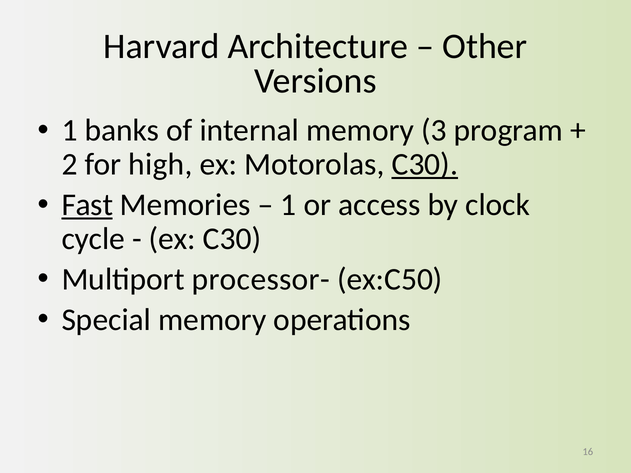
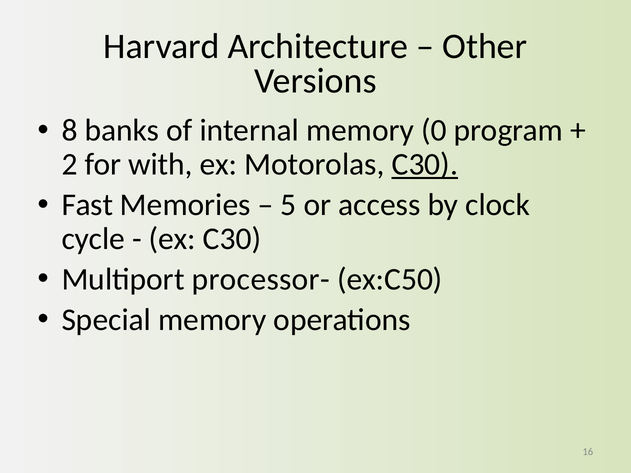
1: 1 -> 8 (70, 130)
3: 3 -> 0 (434, 130)
high: high -> with (161, 165)
Fast underline: present -> none (87, 205)
1: 1 -> 5 (288, 205)
